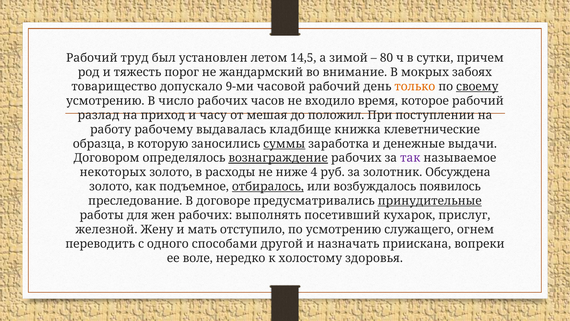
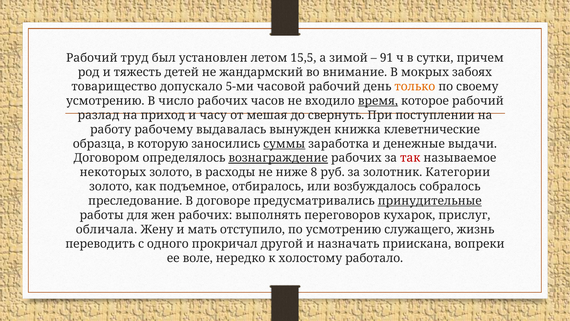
14,5: 14,5 -> 15,5 (303, 58)
80: 80 -> 91 (386, 58)
порог: порог -> детей (182, 72)
9-ми: 9-ми -> 5-ми (240, 87)
своему underline: present -> none (477, 87)
время underline: none -> present (378, 101)
положил: положил -> свернуть (336, 115)
кладбище: кладбище -> вынужден (300, 129)
так colour: purple -> red (410, 158)
4: 4 -> 8 (314, 172)
Обсуждена: Обсуждена -> Категории (458, 172)
отбиралось underline: present -> none (268, 186)
появилось: появилось -> собралось (450, 186)
посетивший: посетивший -> переговоров (342, 215)
железной: железной -> обличала (106, 229)
огнем: огнем -> жизнь (476, 229)
способами: способами -> прокричал (225, 244)
здоровья: здоровья -> работало (374, 258)
